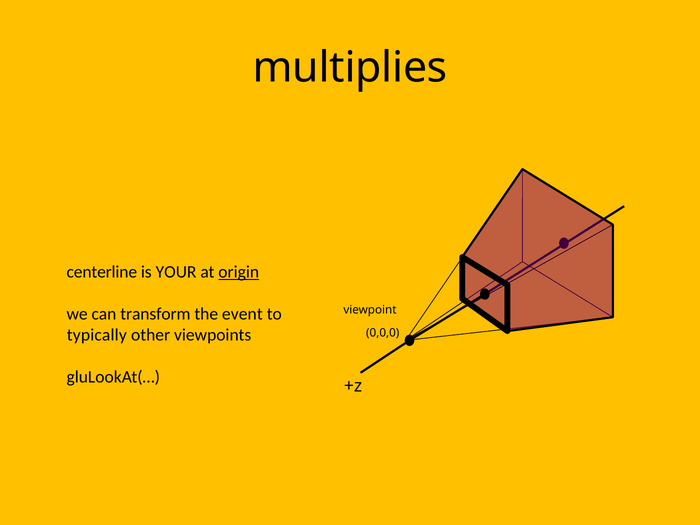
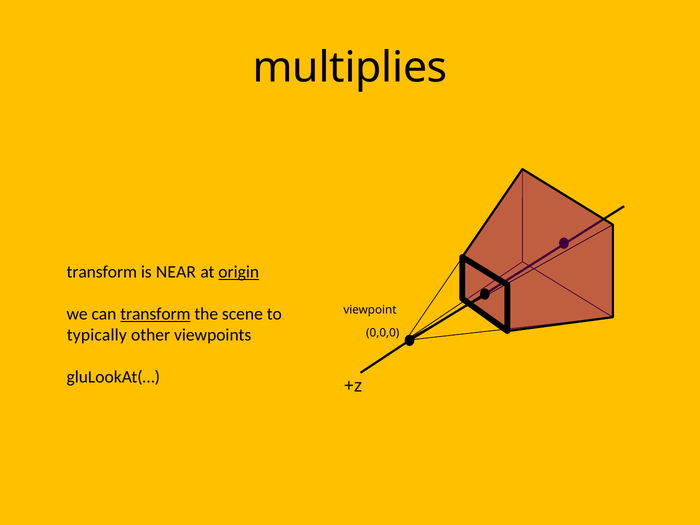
centerline: centerline -> transform (102, 272)
YOUR: YOUR -> NEAR (176, 272)
transform underline: none -> present (155, 314)
event: event -> scene (242, 314)
